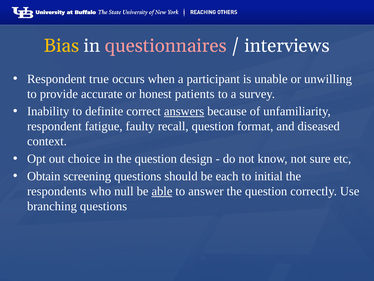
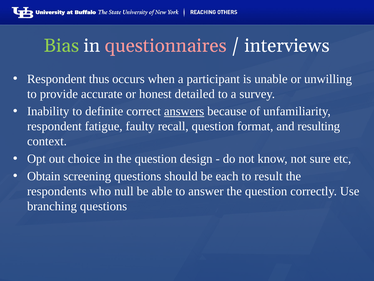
Bias colour: yellow -> light green (62, 46)
true: true -> thus (99, 79)
patients: patients -> detailed (195, 94)
diseased: diseased -> resulting (319, 126)
initial: initial -> result (268, 176)
able underline: present -> none (162, 191)
